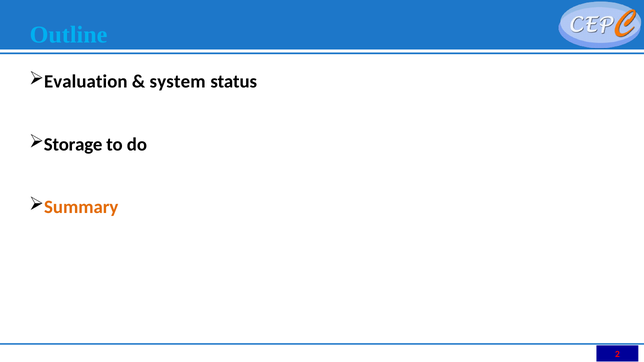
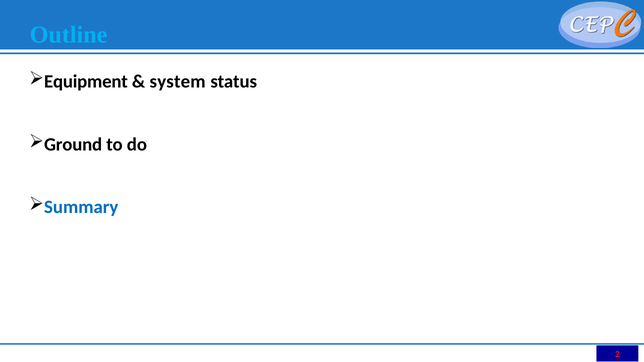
Evaluation: Evaluation -> Equipment (86, 82)
Storage: Storage -> Ground (73, 144)
Summary colour: orange -> blue (81, 207)
